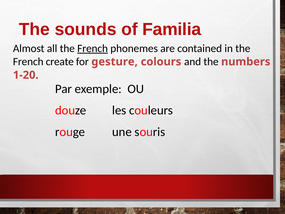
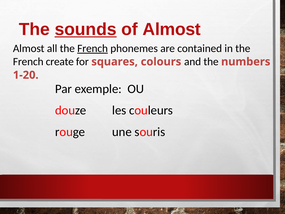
sounds underline: none -> present (86, 29)
of Familia: Familia -> Almost (172, 29)
gesture: gesture -> squares (115, 62)
